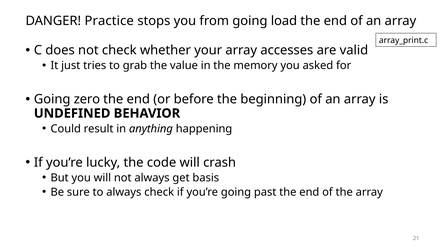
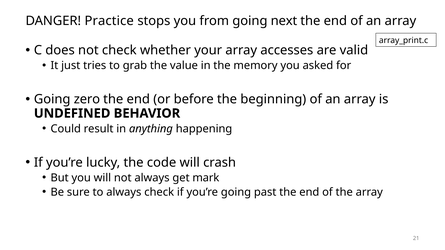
load: load -> next (284, 21)
basis: basis -> mark (206, 178)
